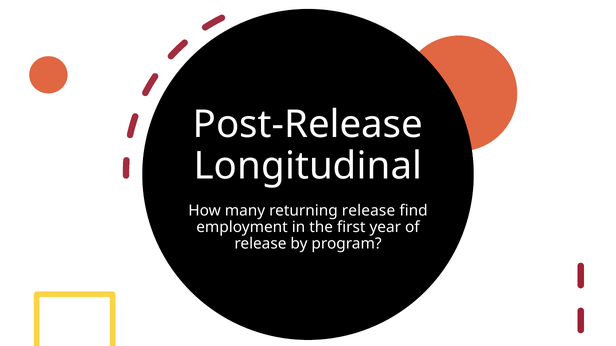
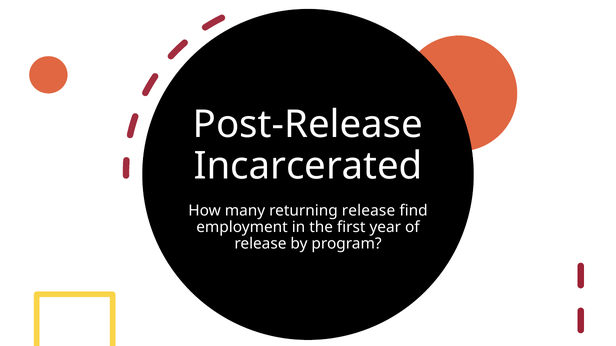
Longitudinal: Longitudinal -> Incarcerated (308, 166)
